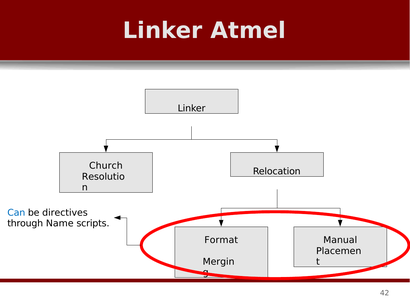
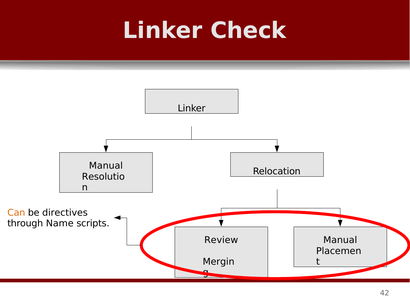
Atmel: Atmel -> Check (248, 31)
Church: Church -> Manual (106, 166)
Can colour: blue -> orange (16, 213)
Format: Format -> Review (221, 240)
